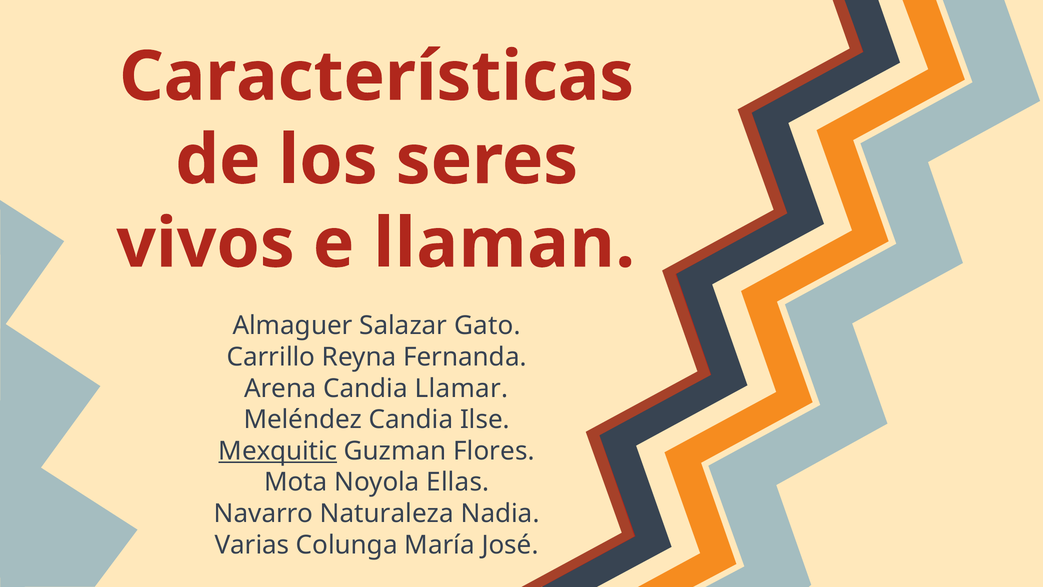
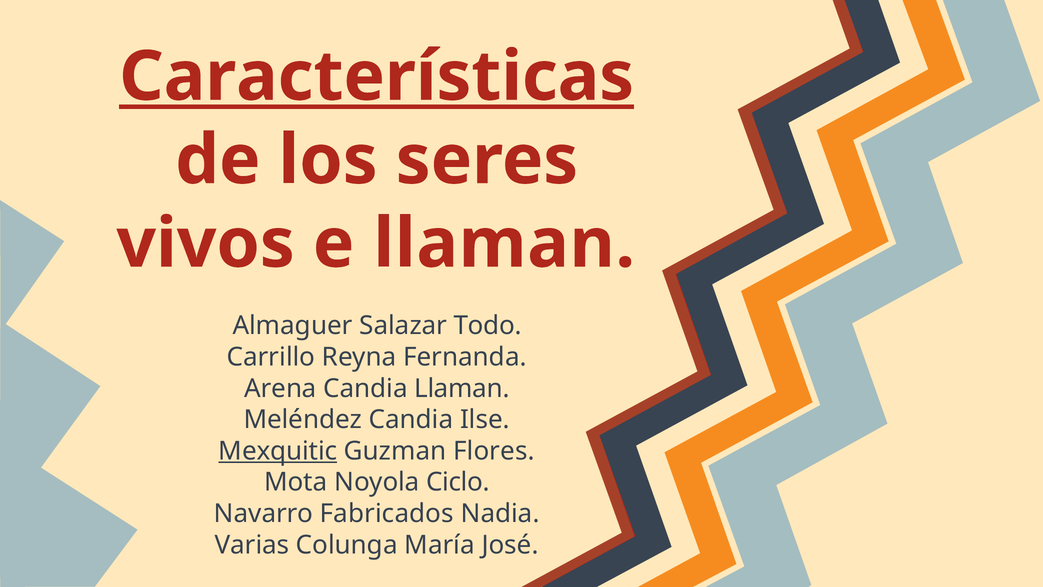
Características underline: none -> present (377, 77)
Gato: Gato -> Todo (488, 326)
Candia Llamar: Llamar -> Llaman (462, 388)
Ellas: Ellas -> Ciclo (458, 482)
Naturaleza: Naturaleza -> Fabricados (387, 513)
